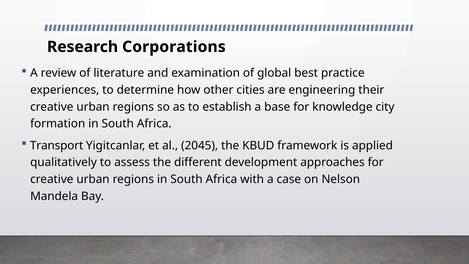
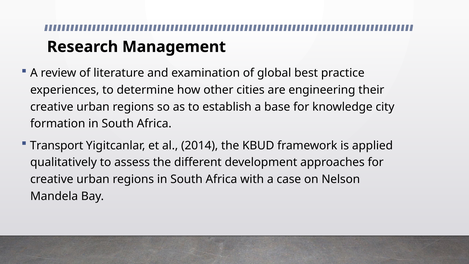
Corporations: Corporations -> Management (174, 47)
2045: 2045 -> 2014 (200, 145)
